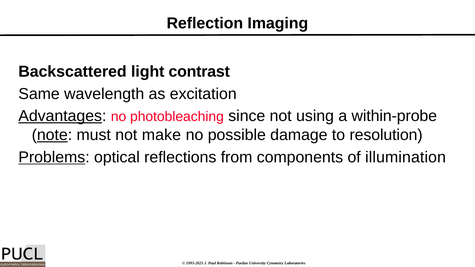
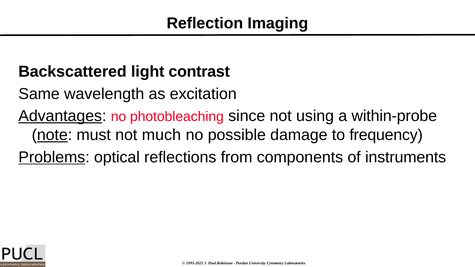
make: make -> much (161, 135)
resolution: resolution -> frequency (386, 135)
illumination: illumination -> instruments (406, 157)
